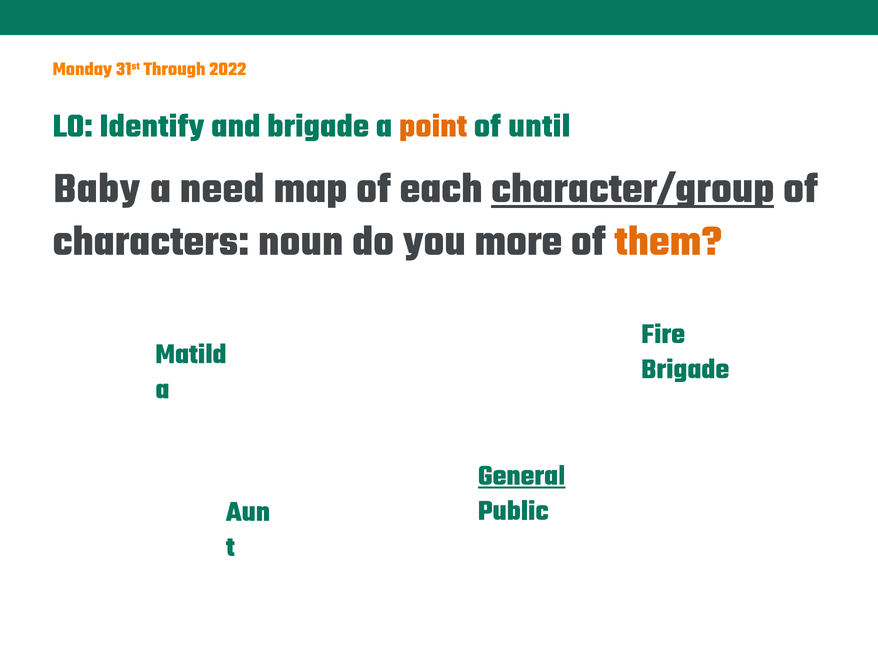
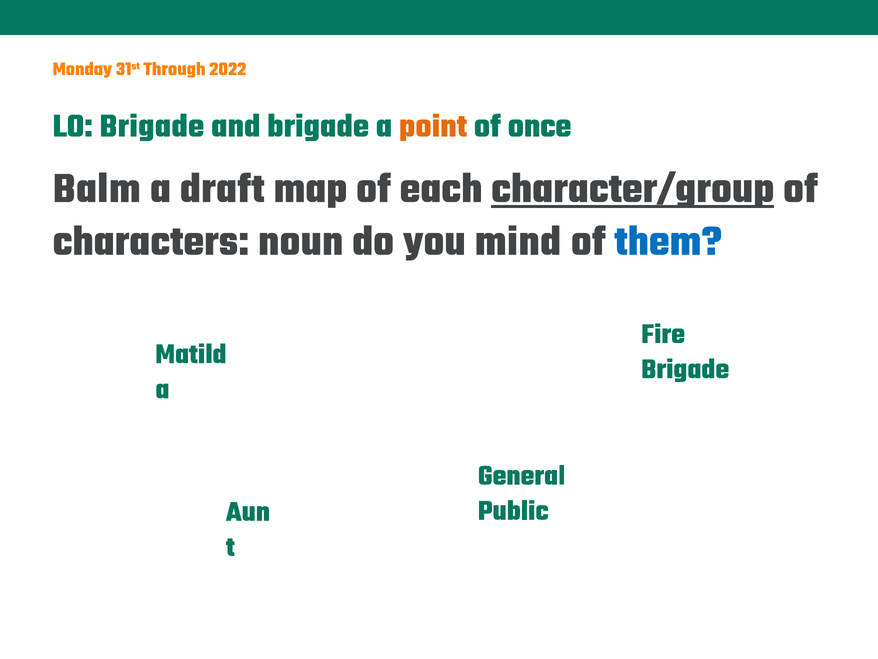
LO Identify: Identify -> Brigade (152, 125)
until: until -> once (540, 125)
Baby: Baby -> Balm (97, 187)
need: need -> draft (222, 187)
more: more -> mind (518, 240)
them colour: orange -> blue (668, 240)
General underline: present -> none (522, 475)
